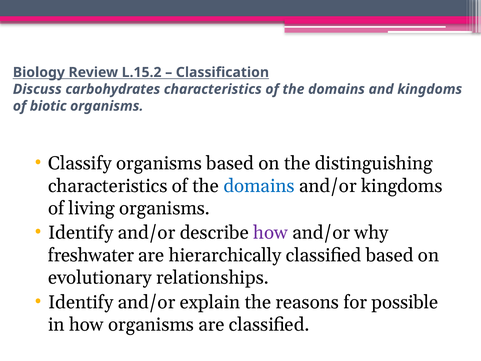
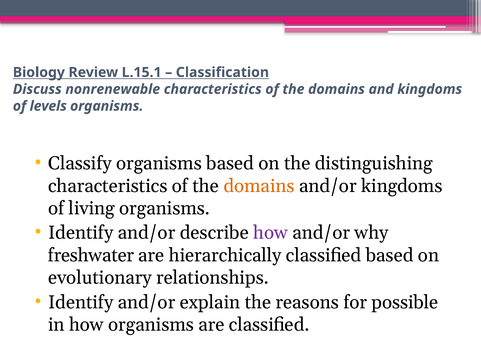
L.15.2: L.15.2 -> L.15.1 (142, 72)
carbohydrates: carbohydrates -> nonrenewable (113, 89)
biotic: biotic -> levels (48, 106)
domains colour: blue -> orange (259, 186)
